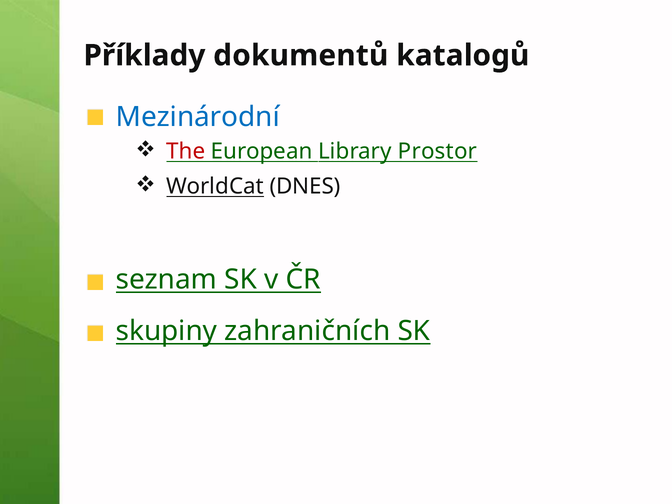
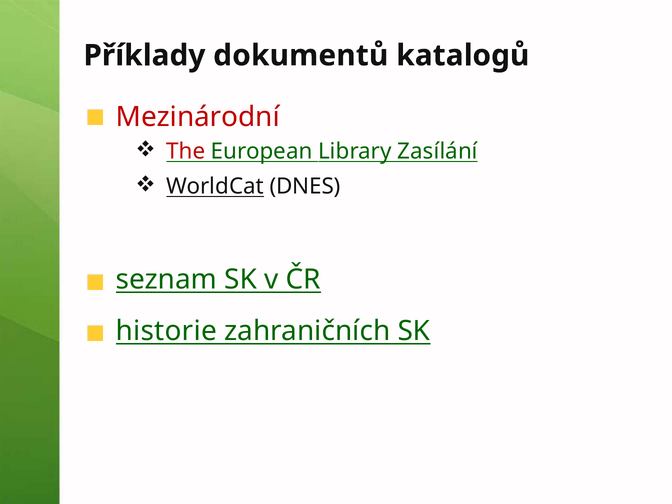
Mezinárodní colour: blue -> red (198, 117)
Prostor: Prostor -> Zasílání (438, 151)
skupiny: skupiny -> historie (166, 331)
